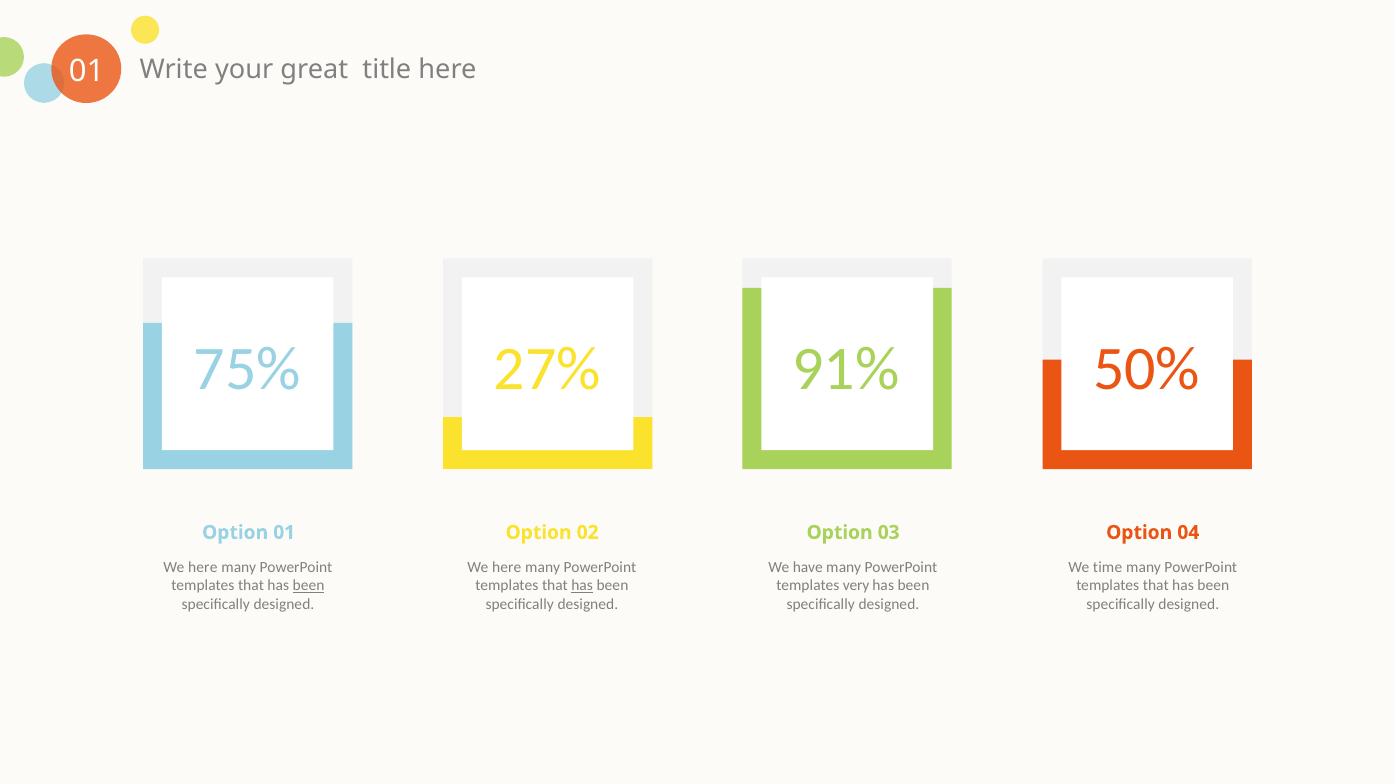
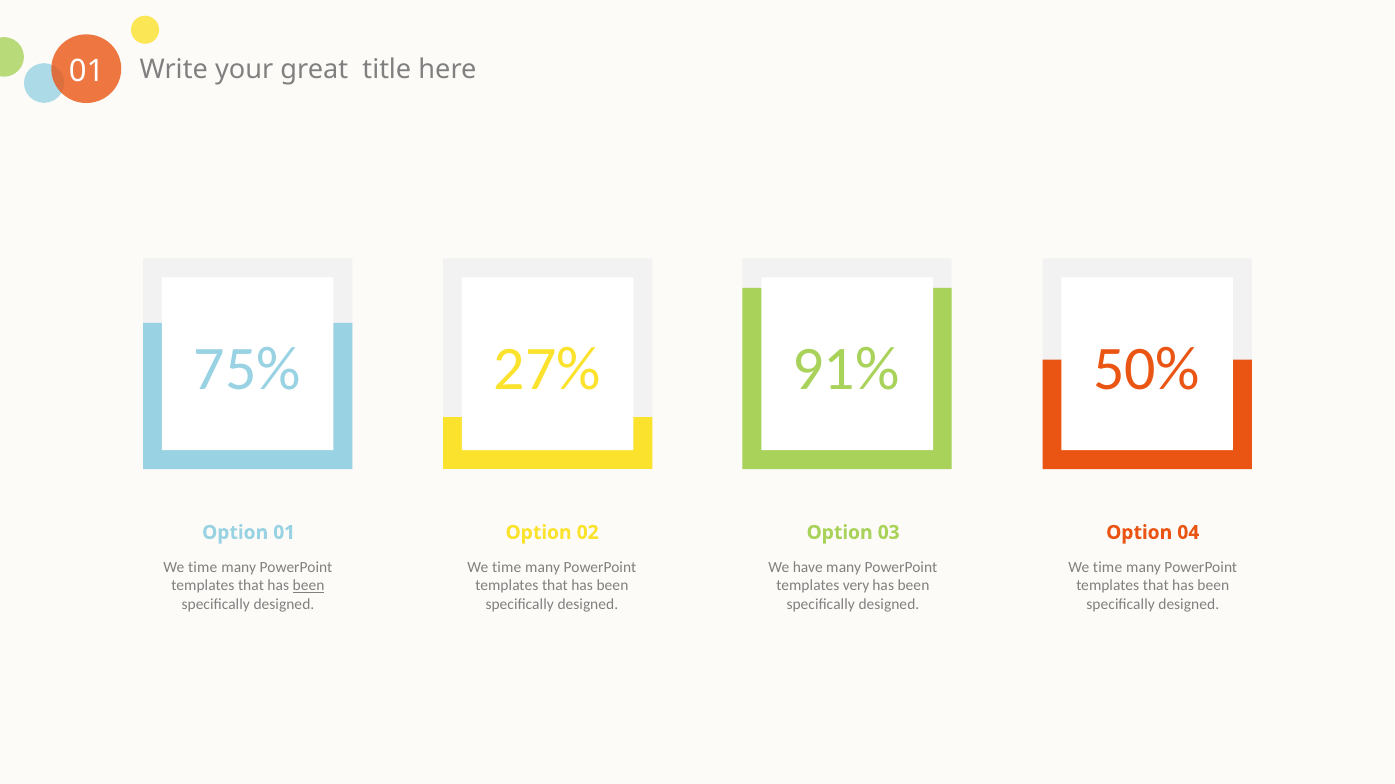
here: here -> time (203, 567)
here: here -> time (507, 567)
has underline: present -> none (582, 586)
